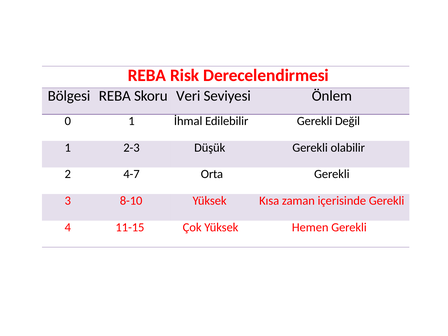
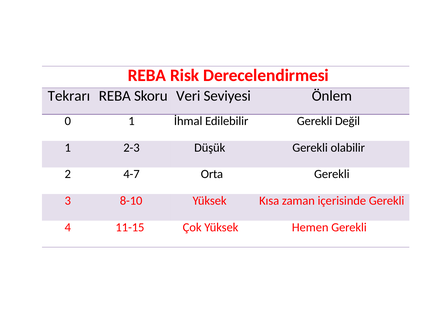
Bölgesi: Bölgesi -> Tekrarı (69, 96)
